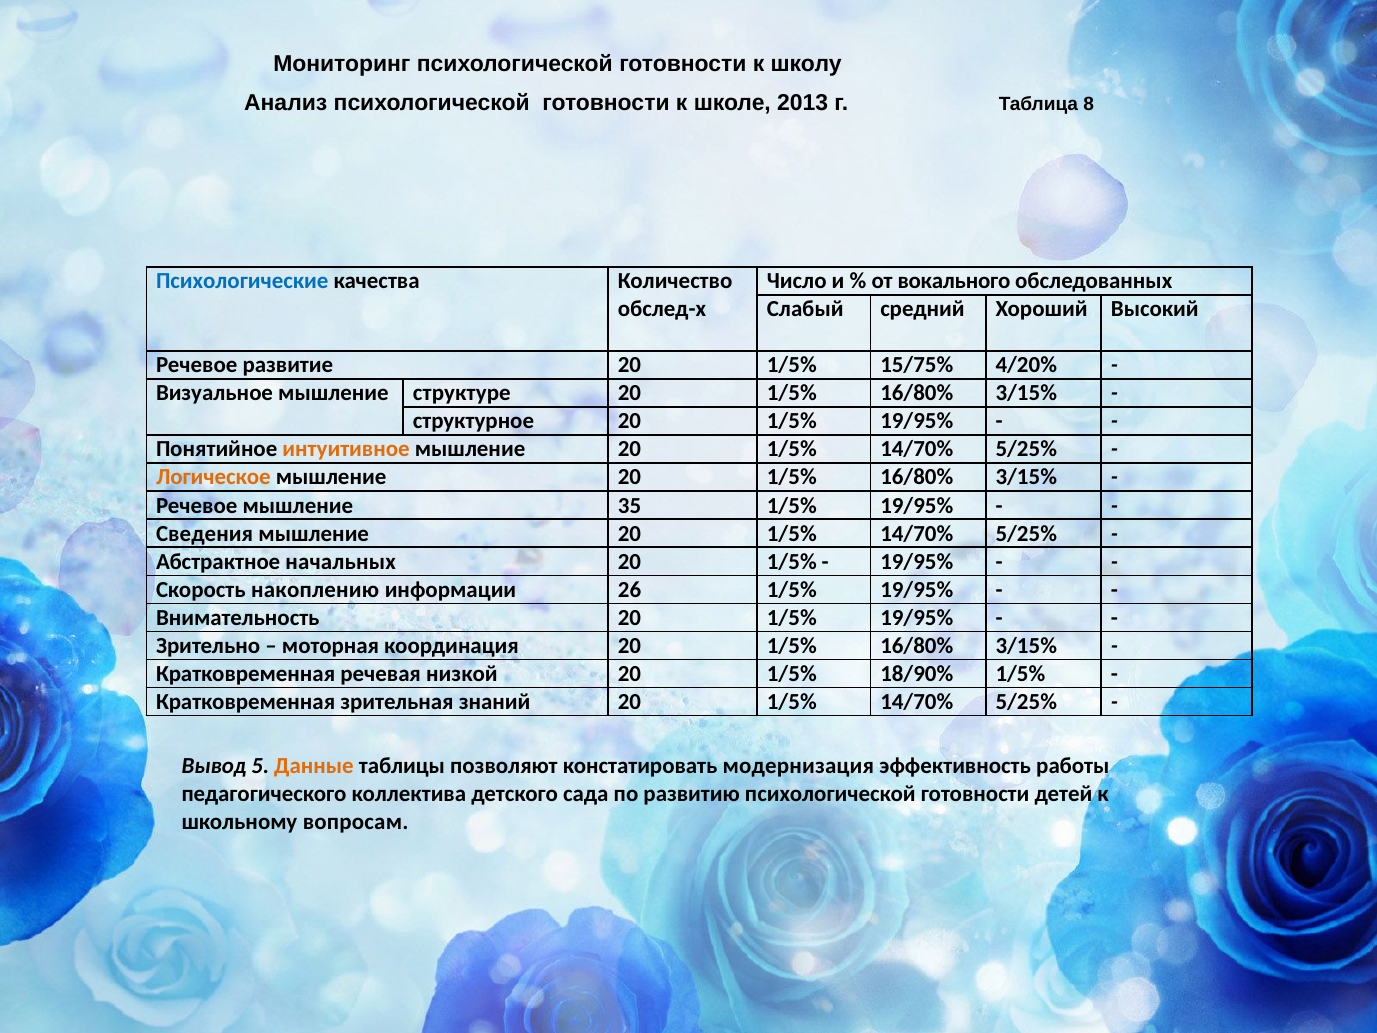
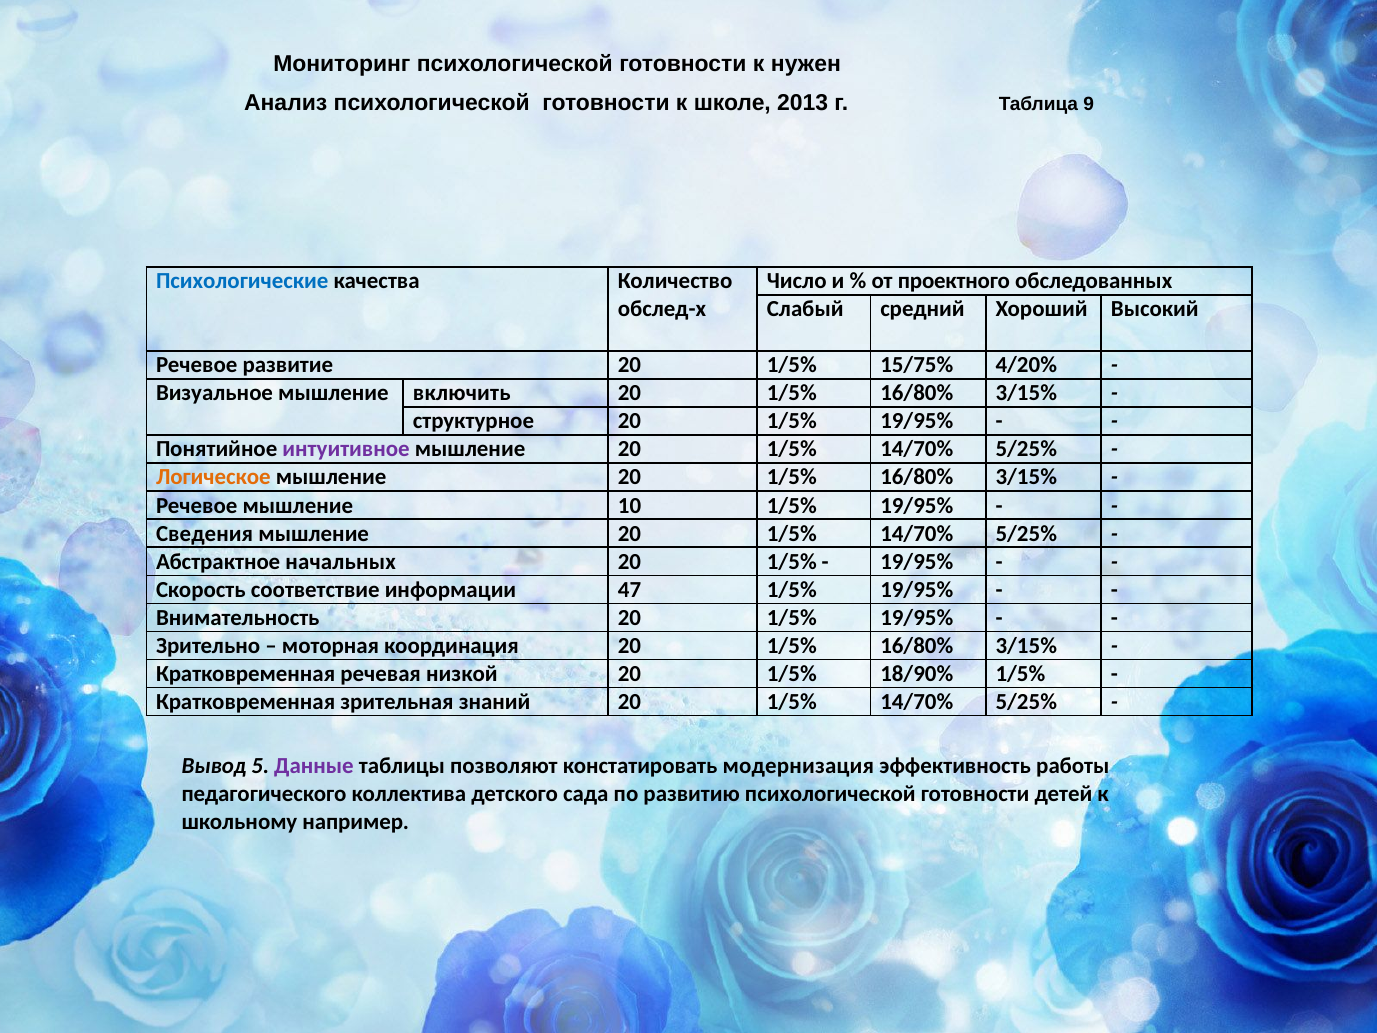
школу: школу -> нужен (806, 64)
8: 8 -> 9 (1089, 104)
вокального: вокального -> проектного (954, 281)
структуре: структуре -> включить (462, 393)
интуитивное colour: orange -> purple (346, 449)
35: 35 -> 10 (630, 505)
накоплению: накоплению -> соответствие (315, 589)
26: 26 -> 47 (630, 589)
Данные colour: orange -> purple (314, 766)
вопросам: вопросам -> например (356, 821)
